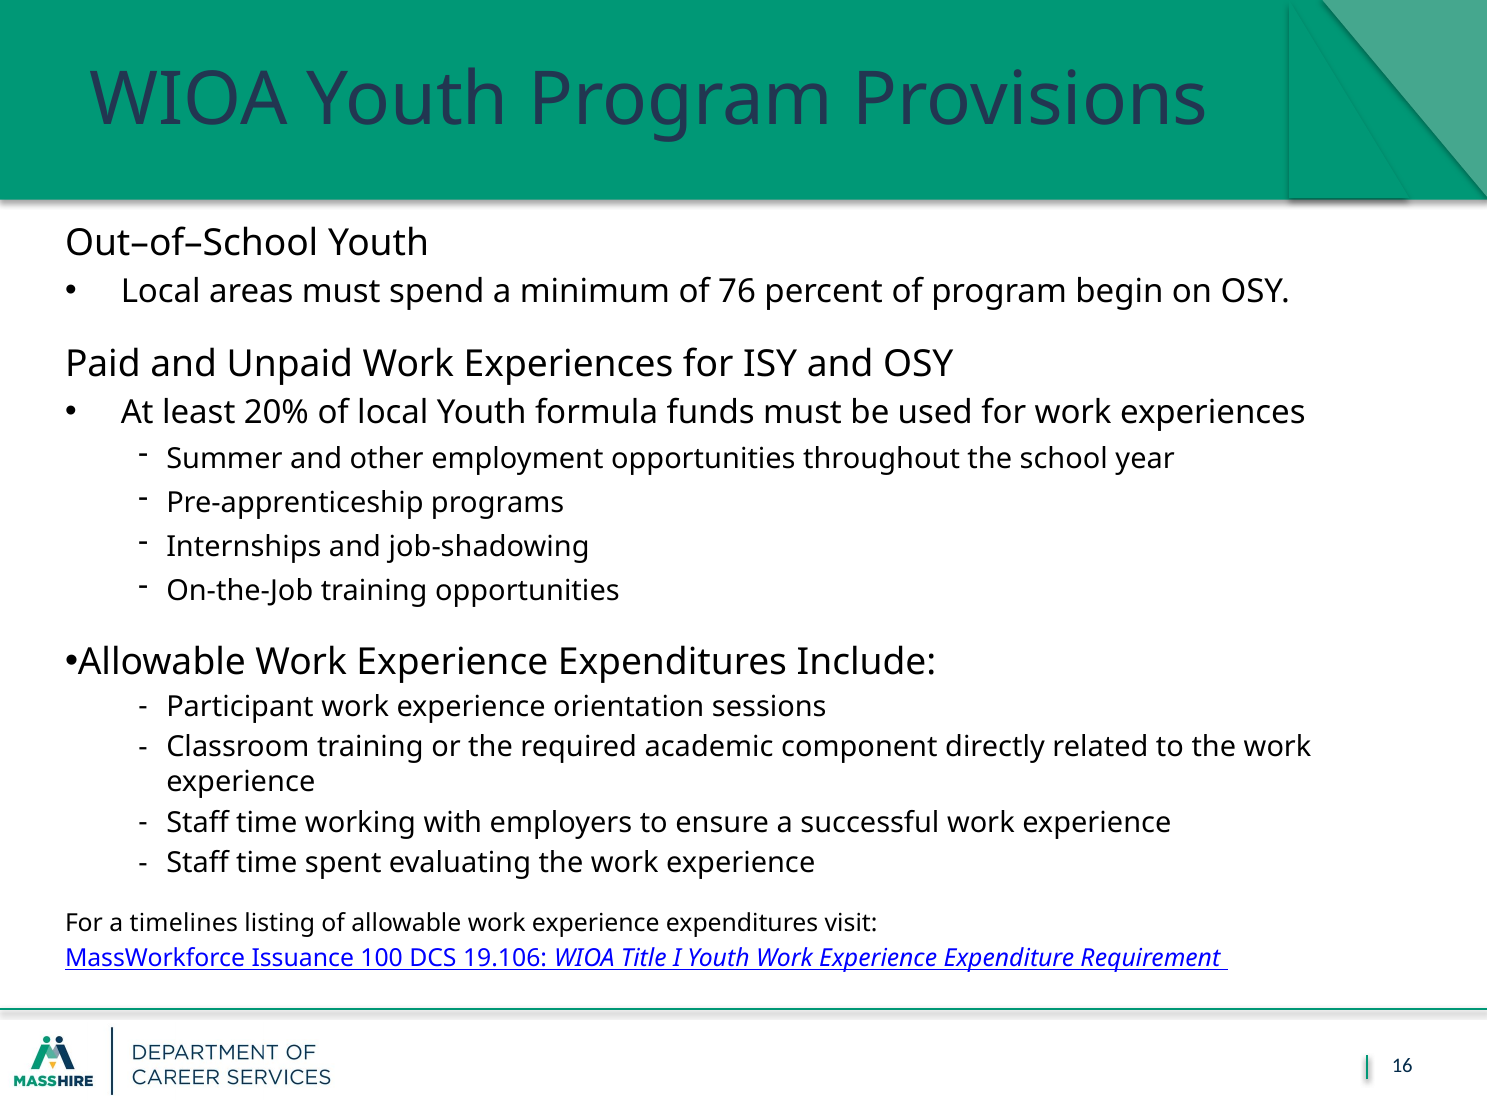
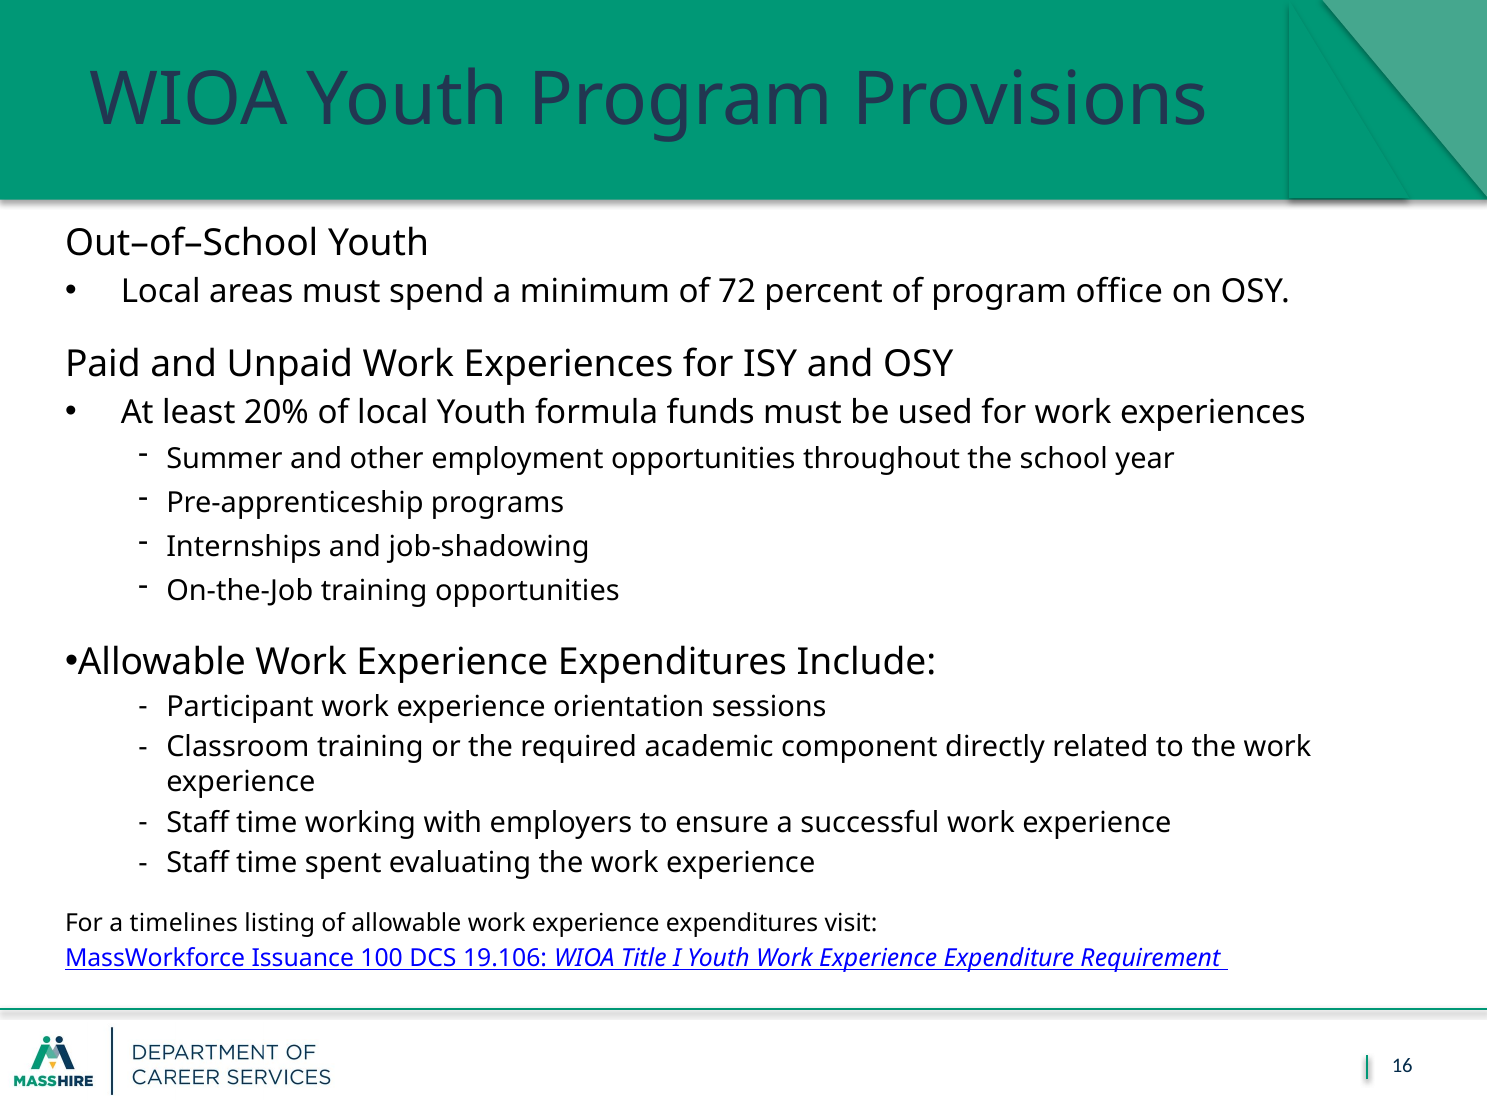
76: 76 -> 72 (737, 292)
begin: begin -> office (1119, 292)
